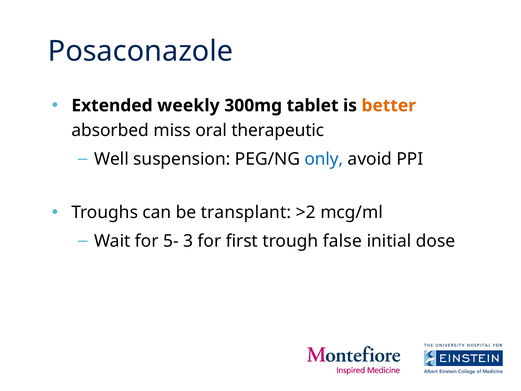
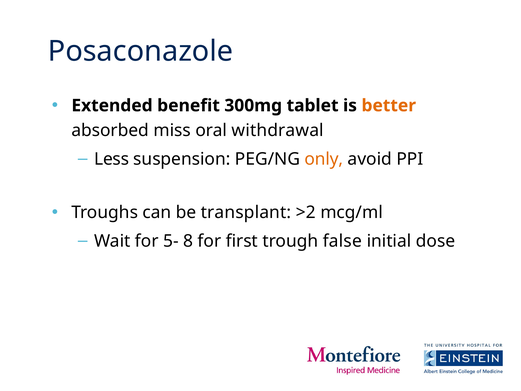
weekly: weekly -> benefit (189, 106)
therapeutic: therapeutic -> withdrawal (278, 131)
Well: Well -> Less (112, 159)
only colour: blue -> orange (324, 159)
3: 3 -> 8 (188, 241)
